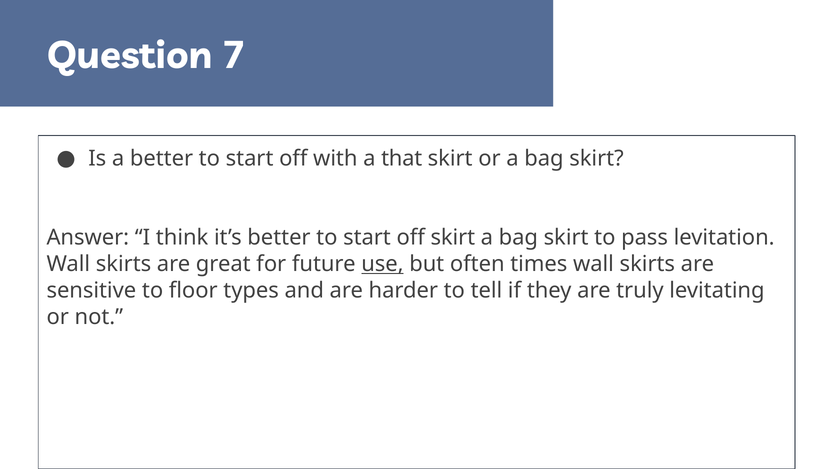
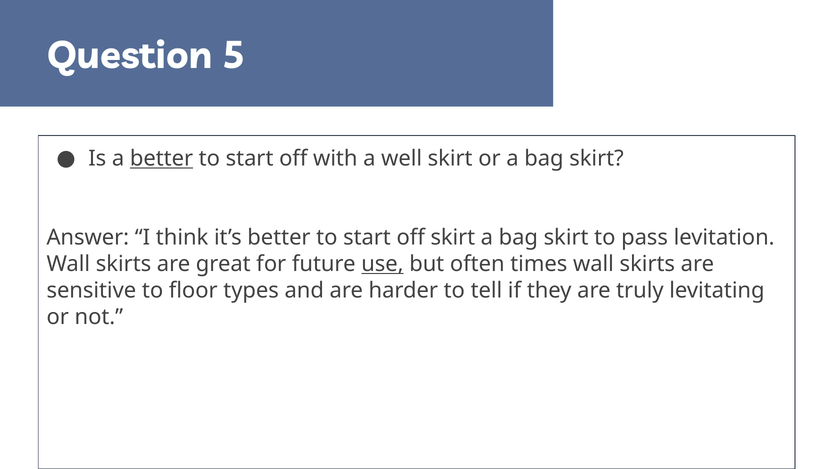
7: 7 -> 5 (234, 56)
better underline: none -> present (162, 159)
that: that -> well (402, 159)
